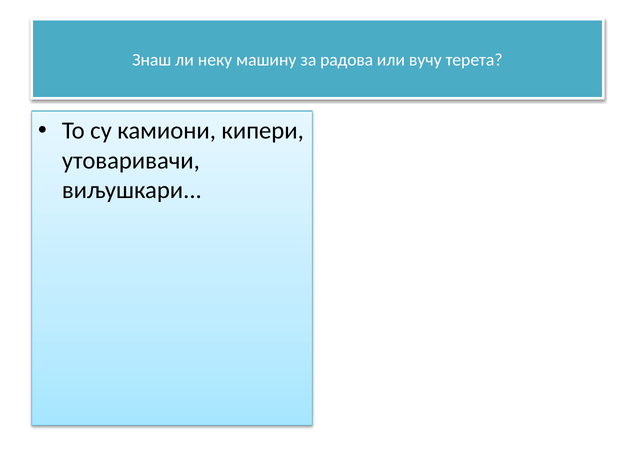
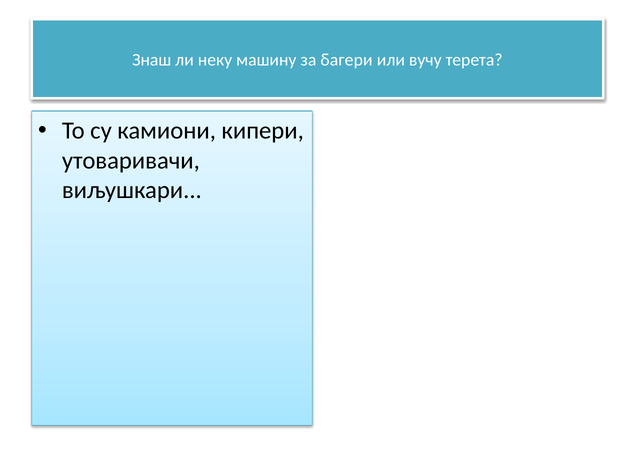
радова: радова -> багери (347, 60)
